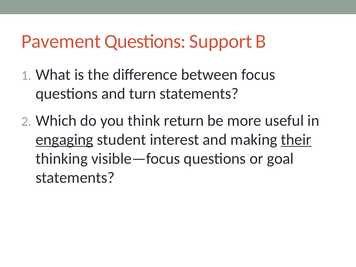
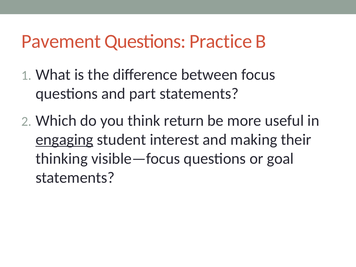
Support: Support -> Practice (221, 41)
turn: turn -> part (143, 94)
their underline: present -> none (296, 140)
